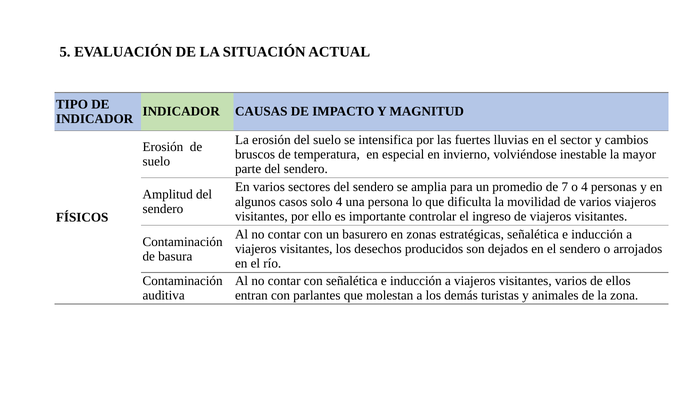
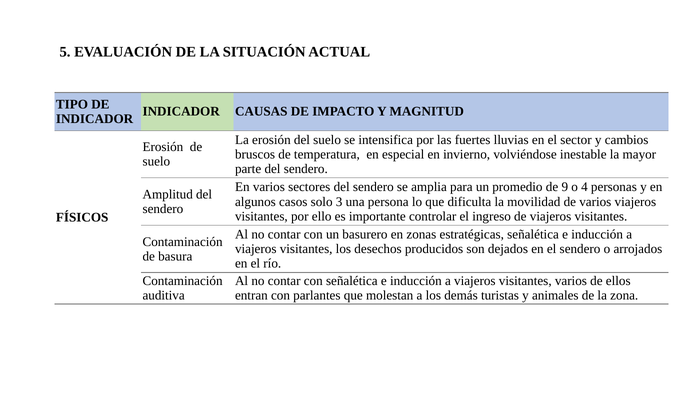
7: 7 -> 9 (565, 187)
solo 4: 4 -> 3 (339, 202)
